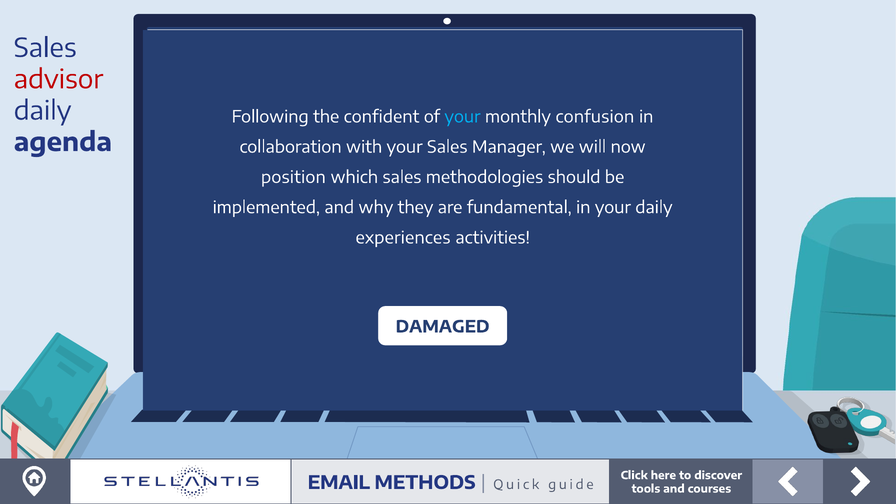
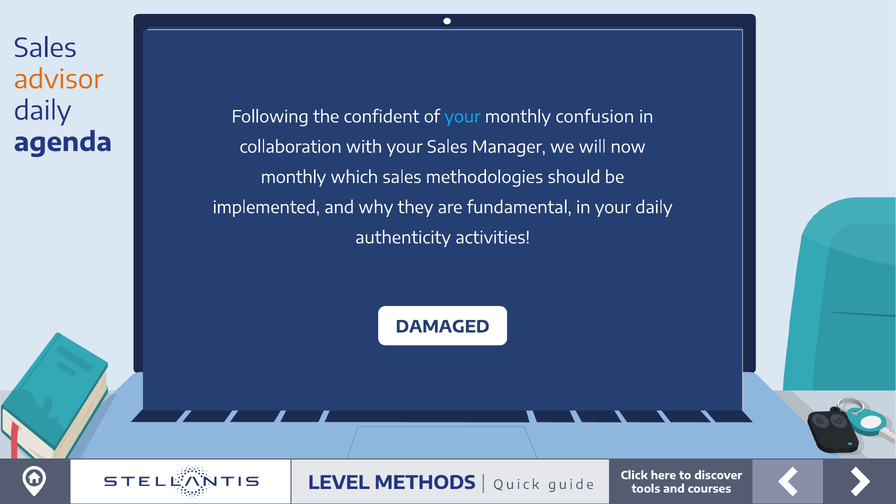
advisor colour: red -> orange (59, 80)
position: position -> monthly (293, 177)
experiences: experiences -> authenticity (403, 238)
EMAIL: EMAIL -> LEVEL (339, 483)
